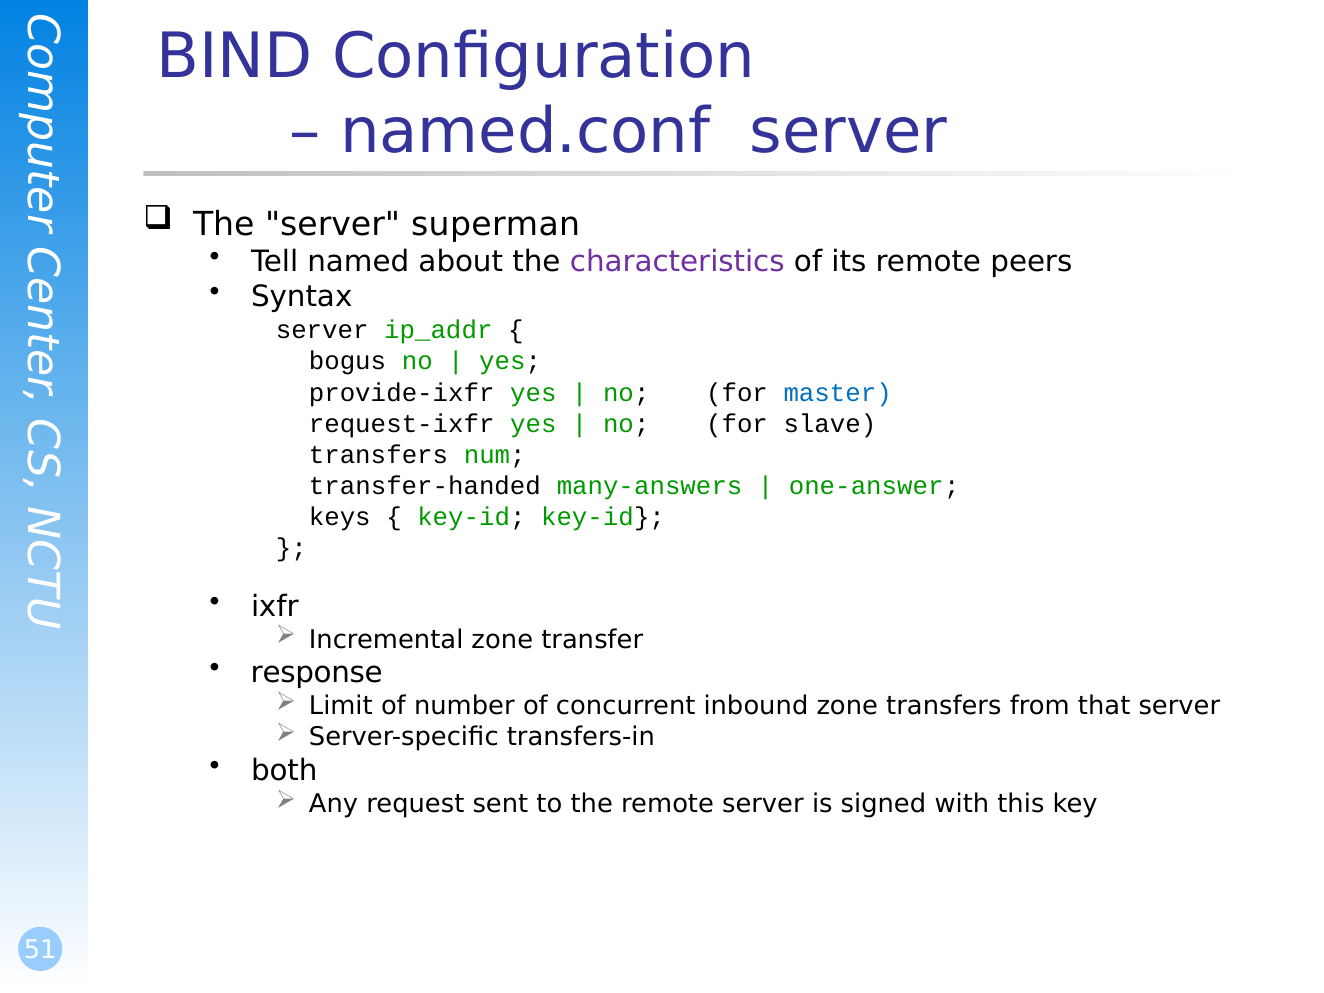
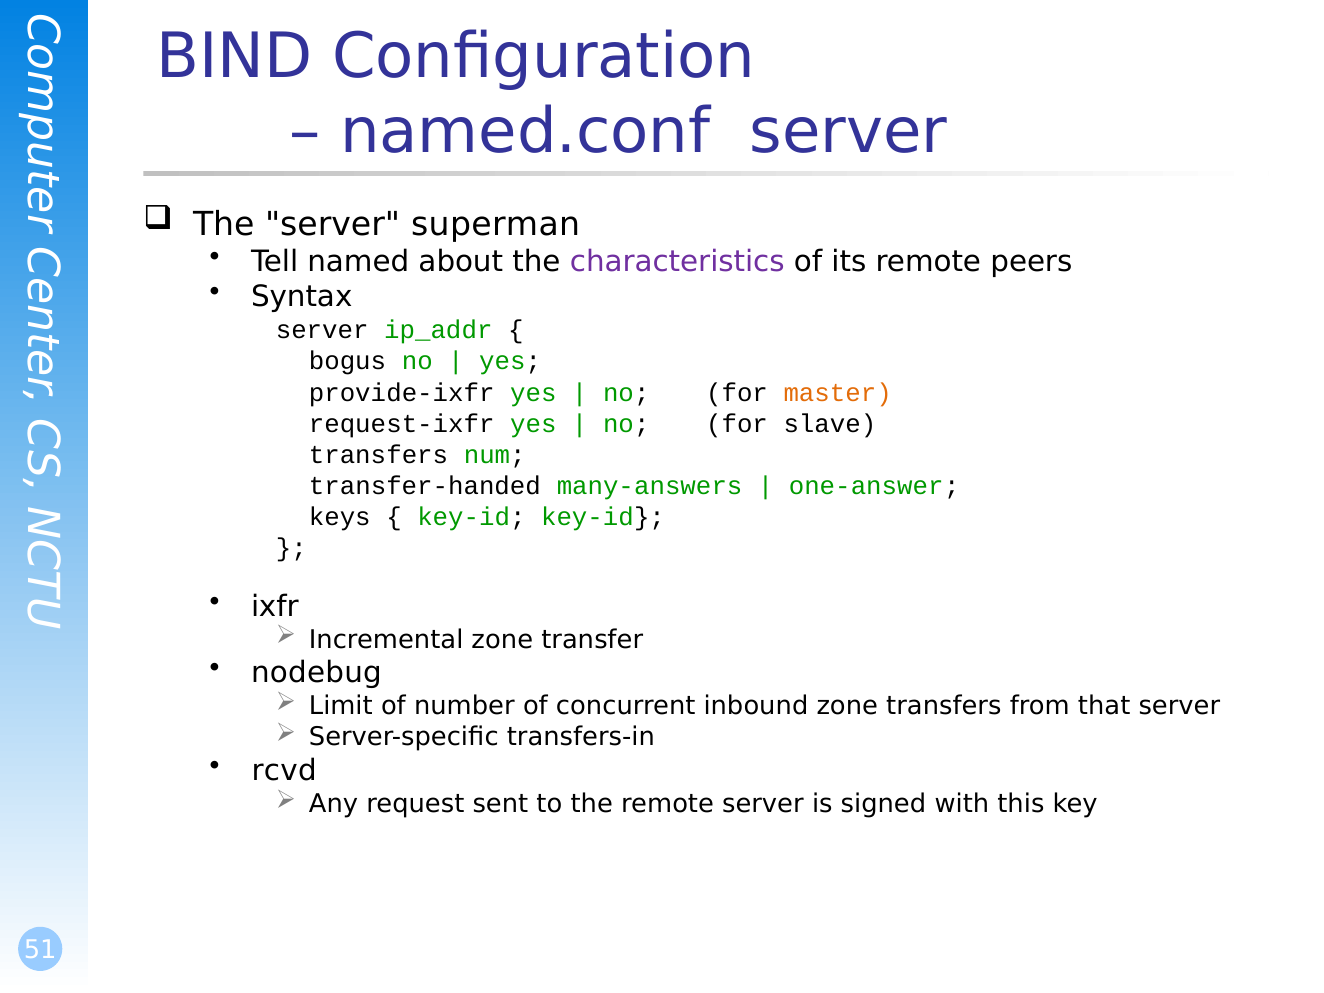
master colour: blue -> orange (838, 393)
response: response -> nodebug (316, 673)
both: both -> rcvd (284, 771)
